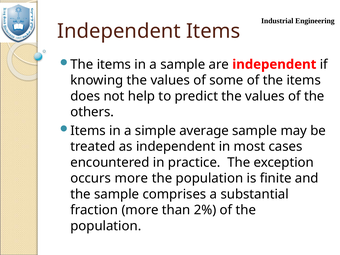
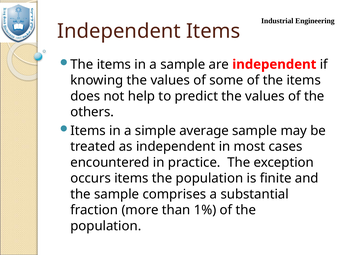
occurs more: more -> items (131, 178)
2%: 2% -> 1% (205, 210)
